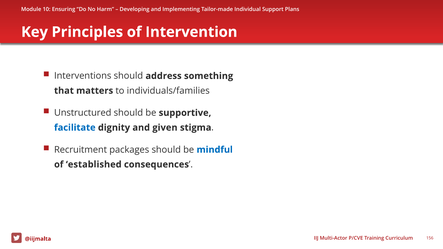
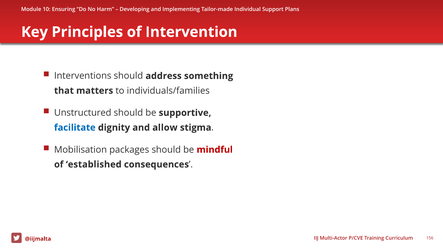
given: given -> allow (165, 128)
Recruitment: Recruitment -> Mobilisation (81, 150)
mindful colour: blue -> red (215, 150)
